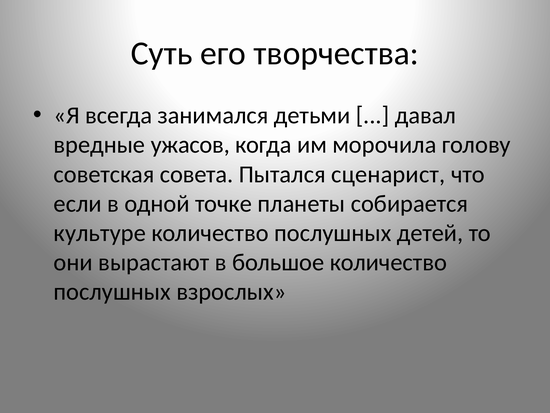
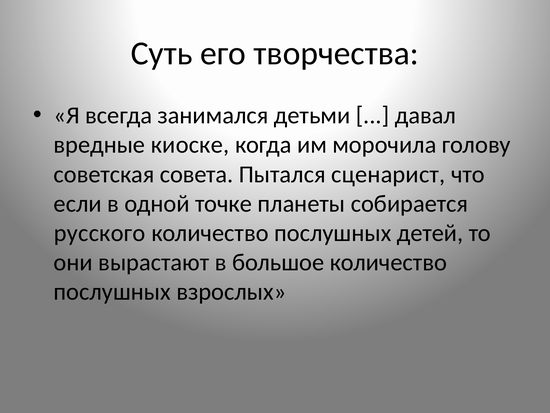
ужасов: ужасов -> киоске (190, 145)
культуре: культуре -> русского (100, 233)
